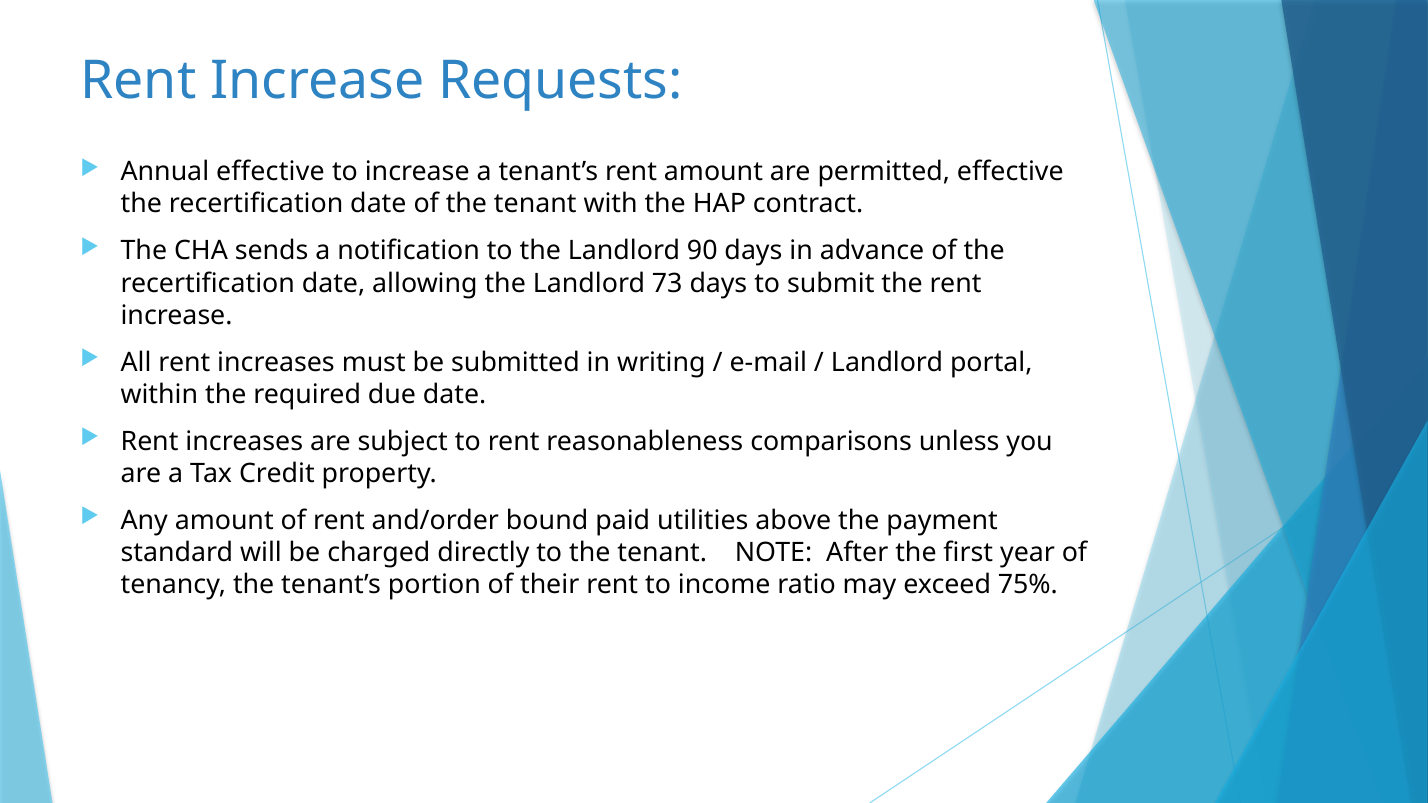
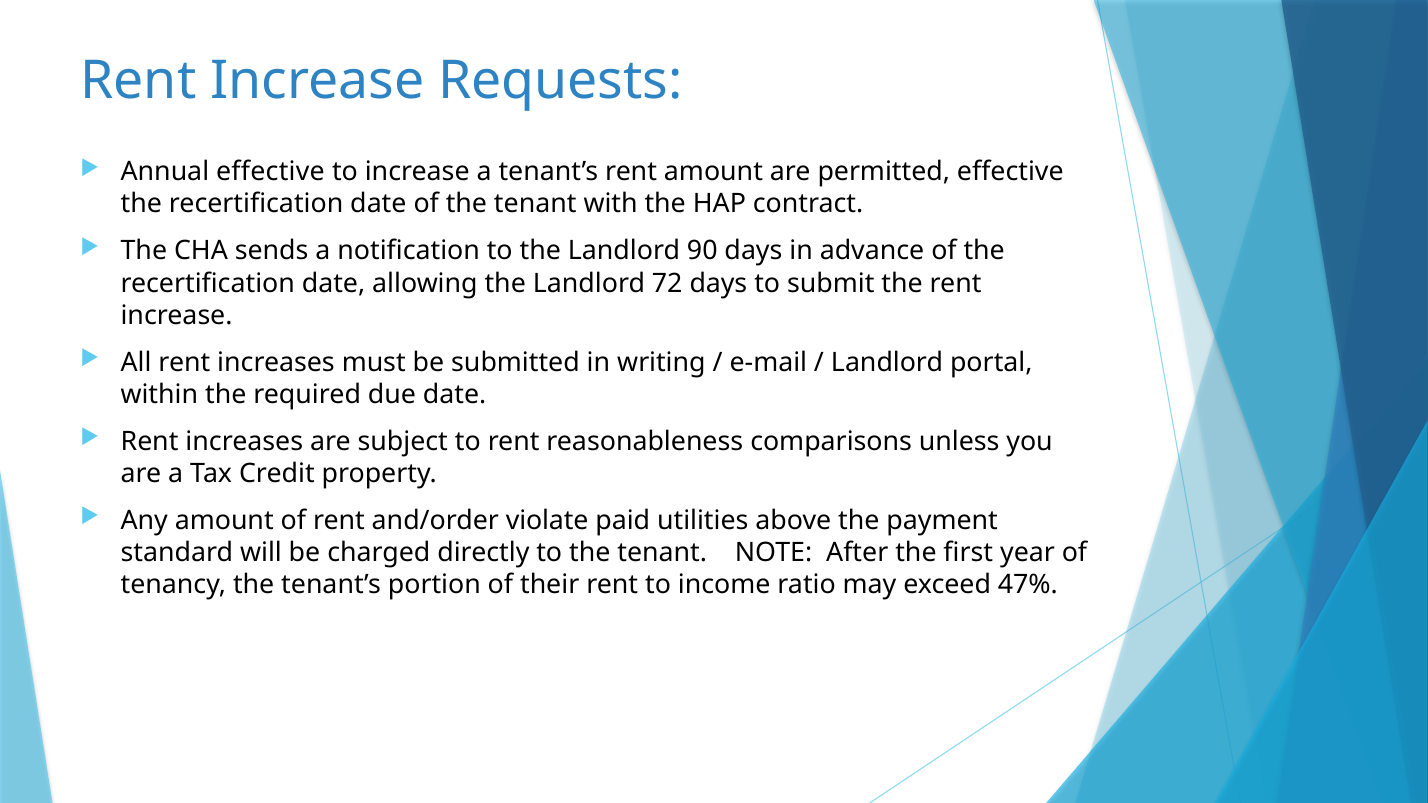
73: 73 -> 72 (667, 283)
bound: bound -> violate (547, 521)
75%: 75% -> 47% (1028, 585)
